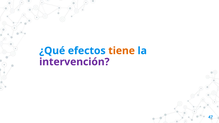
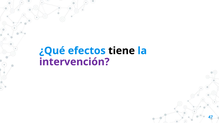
tiene colour: orange -> black (122, 51)
